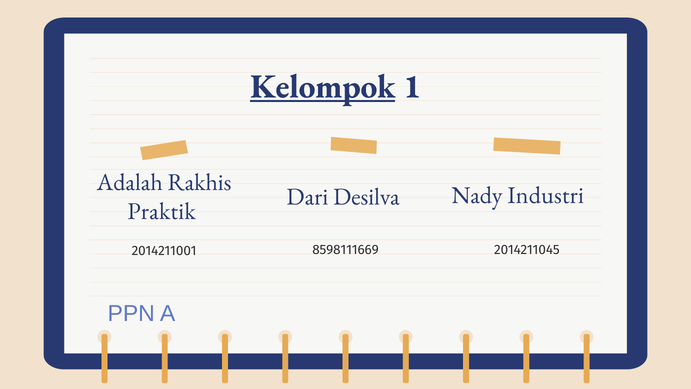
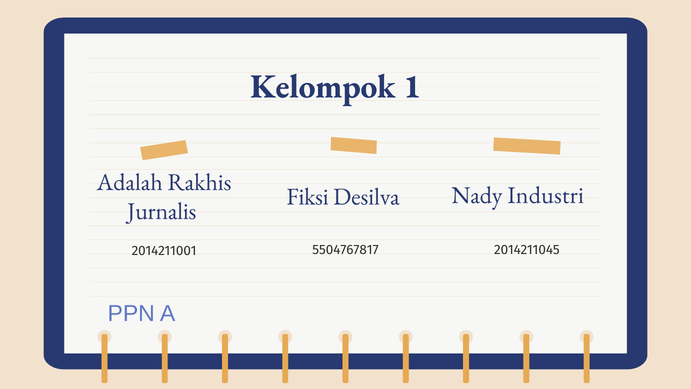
Kelompok underline: present -> none (323, 86)
Dari: Dari -> Fiksi (308, 197)
Praktik: Praktik -> Jurnalis (162, 211)
8598111669: 8598111669 -> 5504767817 (345, 250)
